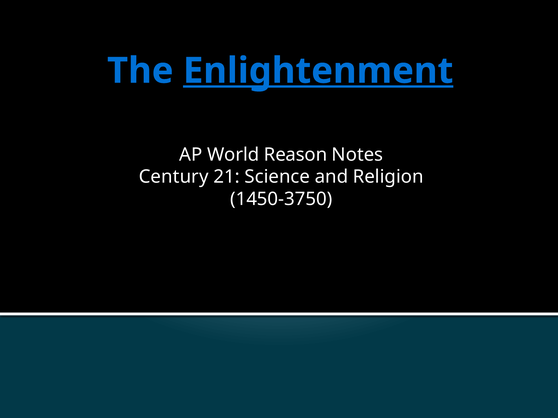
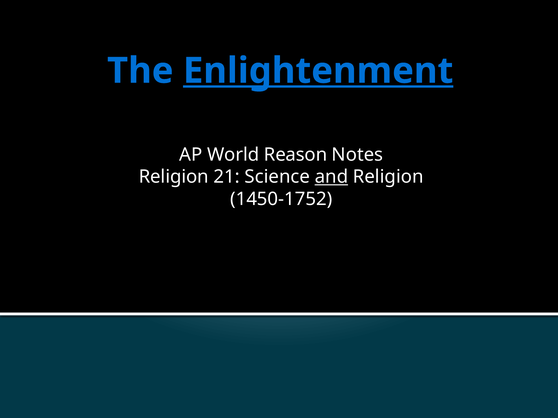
Century: Century -> Religion (174, 177)
and underline: none -> present (331, 177)
1450-3750: 1450-3750 -> 1450-1752 (281, 199)
